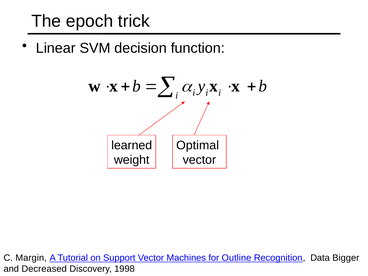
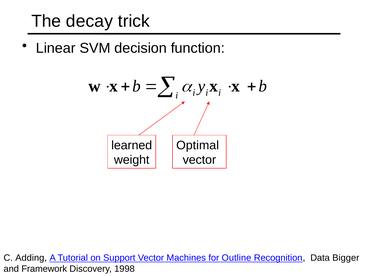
epoch: epoch -> decay (89, 21)
Margin: Margin -> Adding (31, 258)
Decreased: Decreased -> Framework (44, 269)
